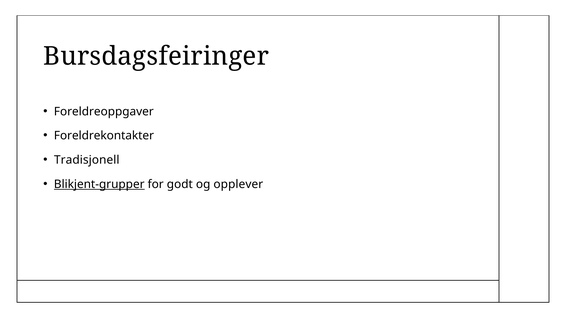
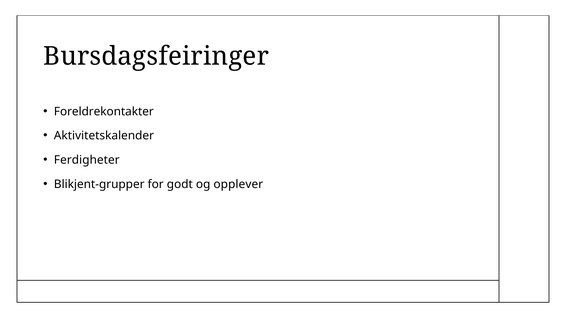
Foreldreoppgaver: Foreldreoppgaver -> Foreldrekontakter (104, 112)
Foreldrekontakter: Foreldrekontakter -> Aktivitetskalender (104, 136)
Tradisjonell: Tradisjonell -> Ferdigheter (87, 160)
Blikjent-grupper underline: present -> none (99, 184)
